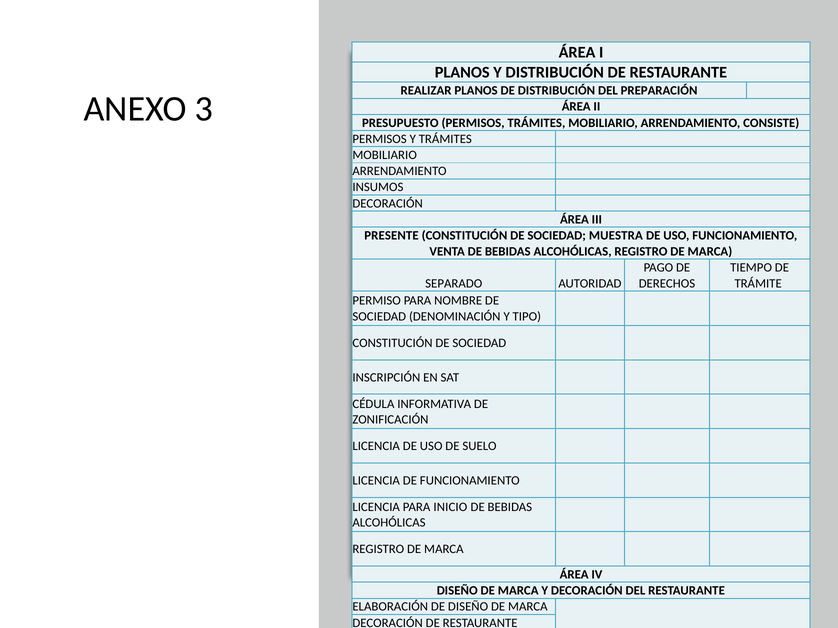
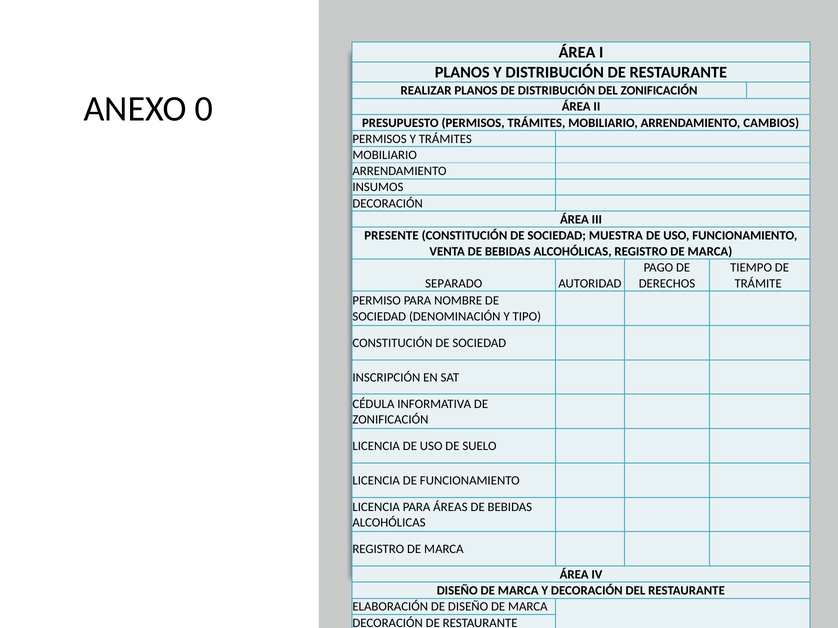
DEL PREPARACIÓN: PREPARACIÓN -> ZONIFICACIÓN (659, 91)
3: 3 -> 0 (204, 109)
CONSISTE: CONSISTE -> CAMBIOS (771, 123)
INICIO: INICIO -> ÁREAS (450, 507)
